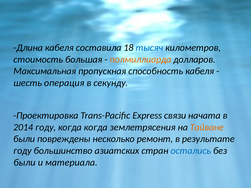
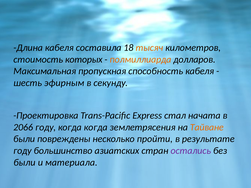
тысяч colour: blue -> orange (149, 48)
большая: большая -> которых (84, 59)
операция: операция -> эфирным (64, 83)
связи: связи -> стал (175, 116)
2014: 2014 -> 2066 (23, 127)
ремонт: ремонт -> пройти (155, 139)
остались colour: blue -> purple (191, 151)
